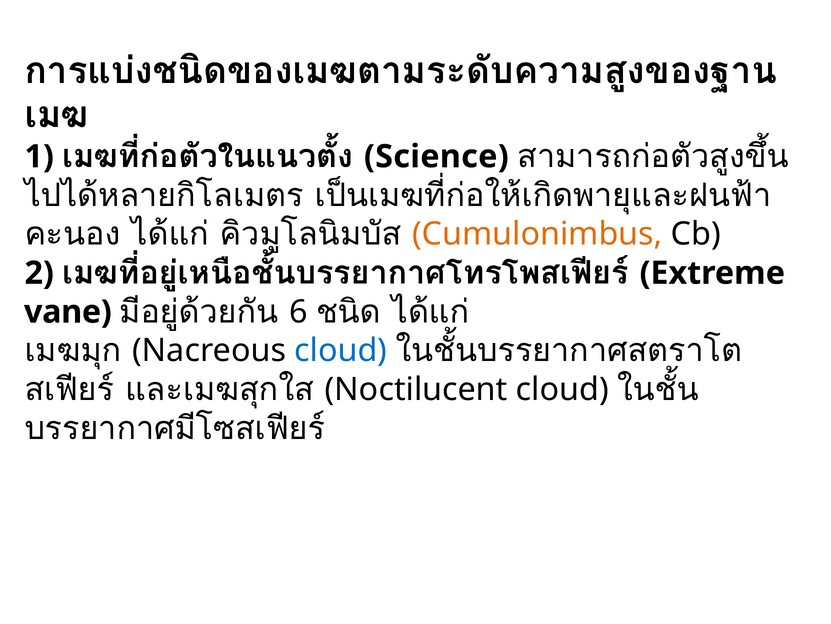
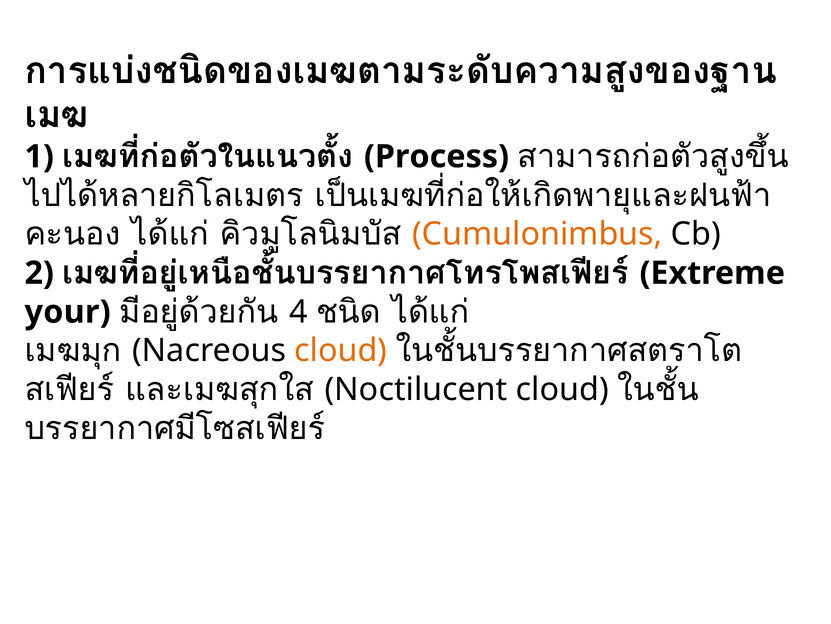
Science: Science -> Process (436, 156)
vane: vane -> your (68, 312)
6: 6 -> 4 (299, 312)
cloud colour: blue -> orange (341, 350)
